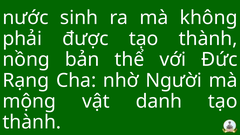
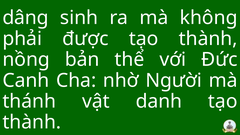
nước: nước -> dâng (26, 18)
Rạng: Rạng -> Canh (26, 80)
mộng: mộng -> thánh (29, 101)
